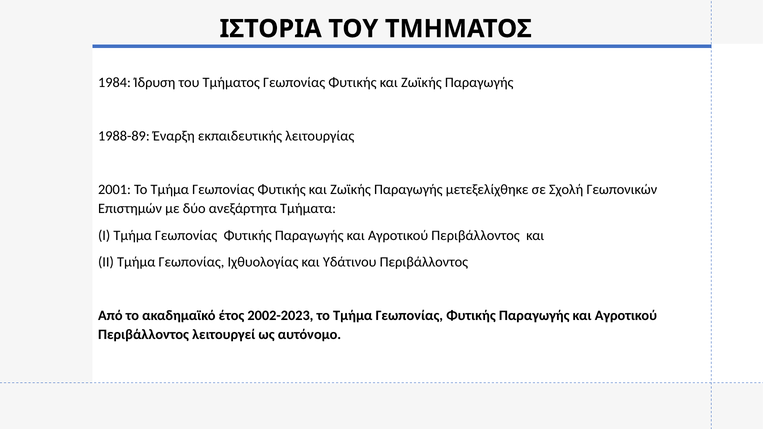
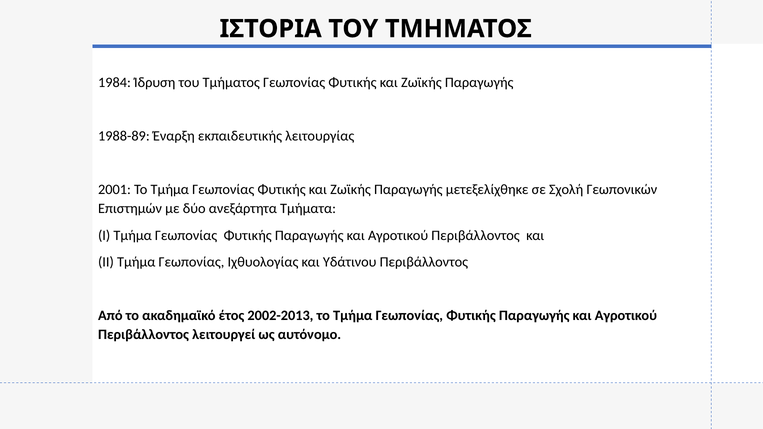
2002-2023: 2002-2023 -> 2002-2013 (280, 316)
